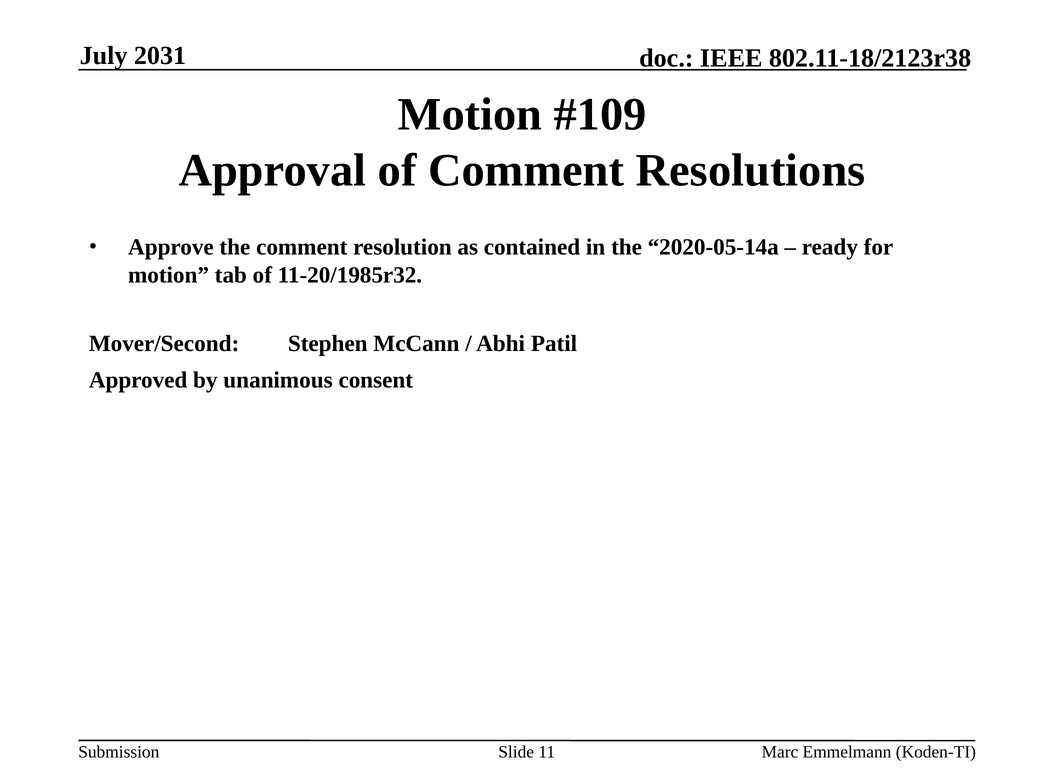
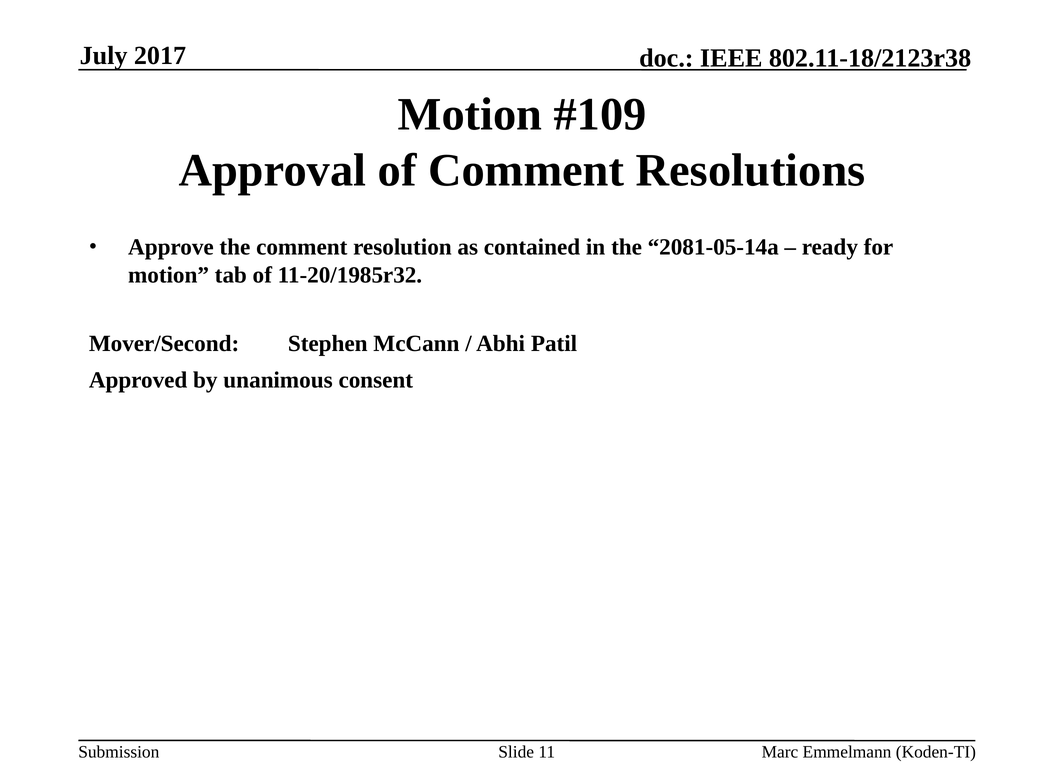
2031: 2031 -> 2017 (160, 55)
2020-05-14a: 2020-05-14a -> 2081-05-14a (713, 247)
